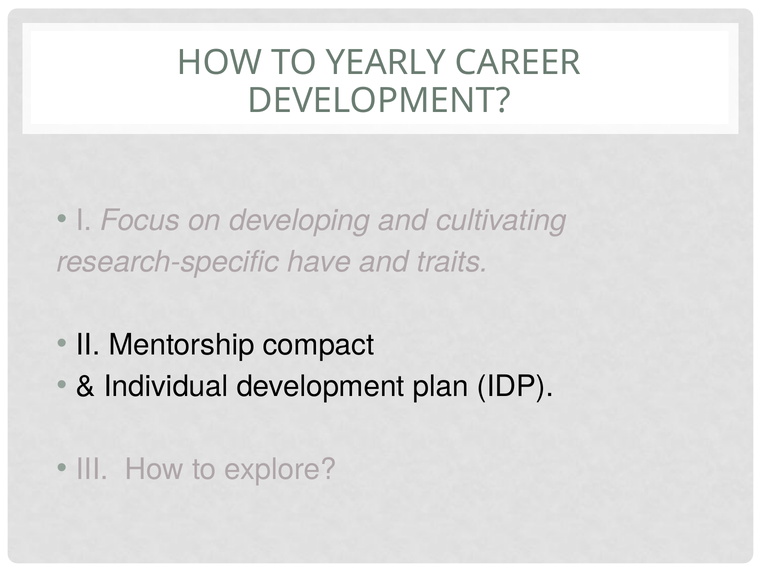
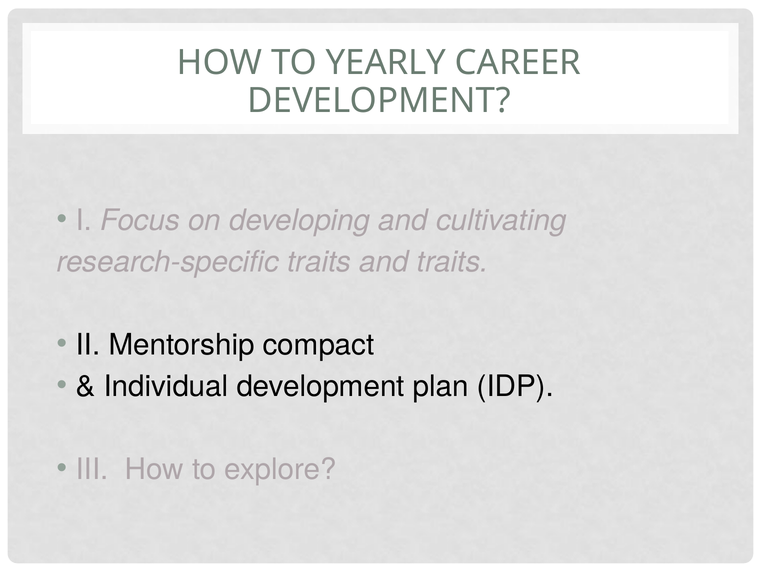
research-specific have: have -> traits (319, 262)
